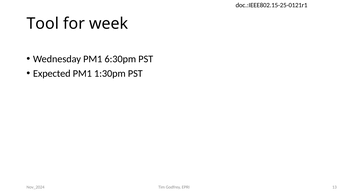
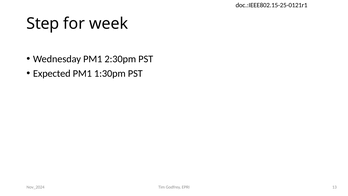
Tool: Tool -> Step (43, 24)
6:30pm: 6:30pm -> 2:30pm (120, 59)
